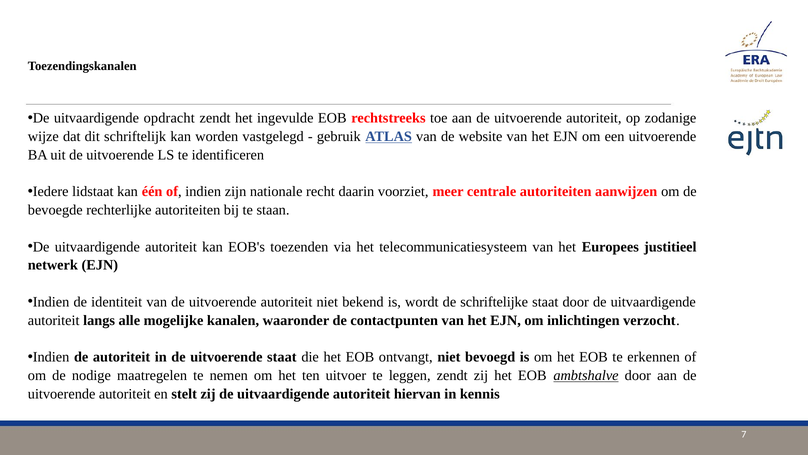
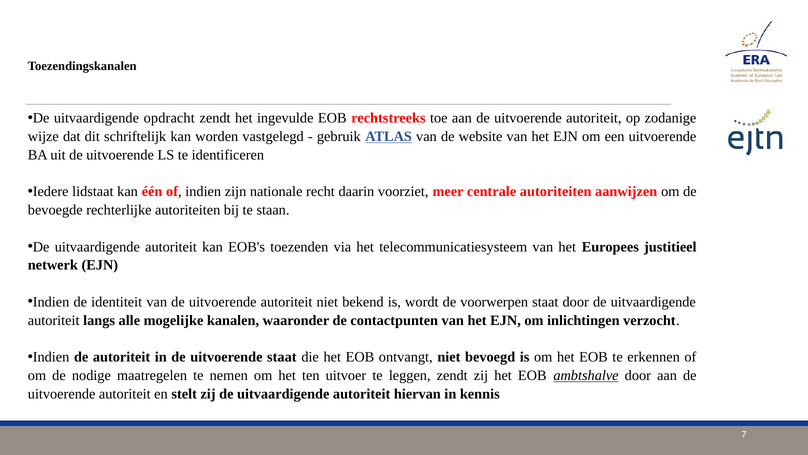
schriftelijke: schriftelijke -> voorwerpen (494, 302)
